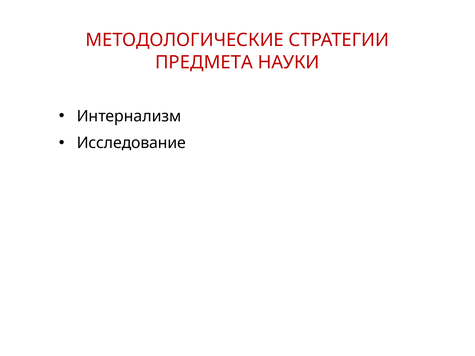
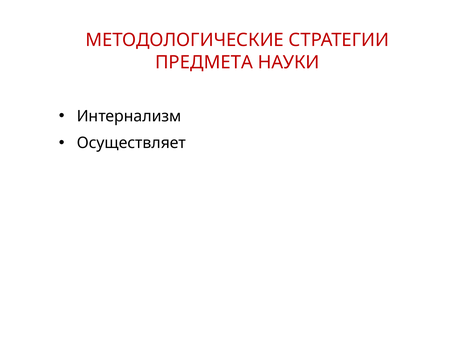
Исследование: Исследование -> Осуществляет (131, 143)
